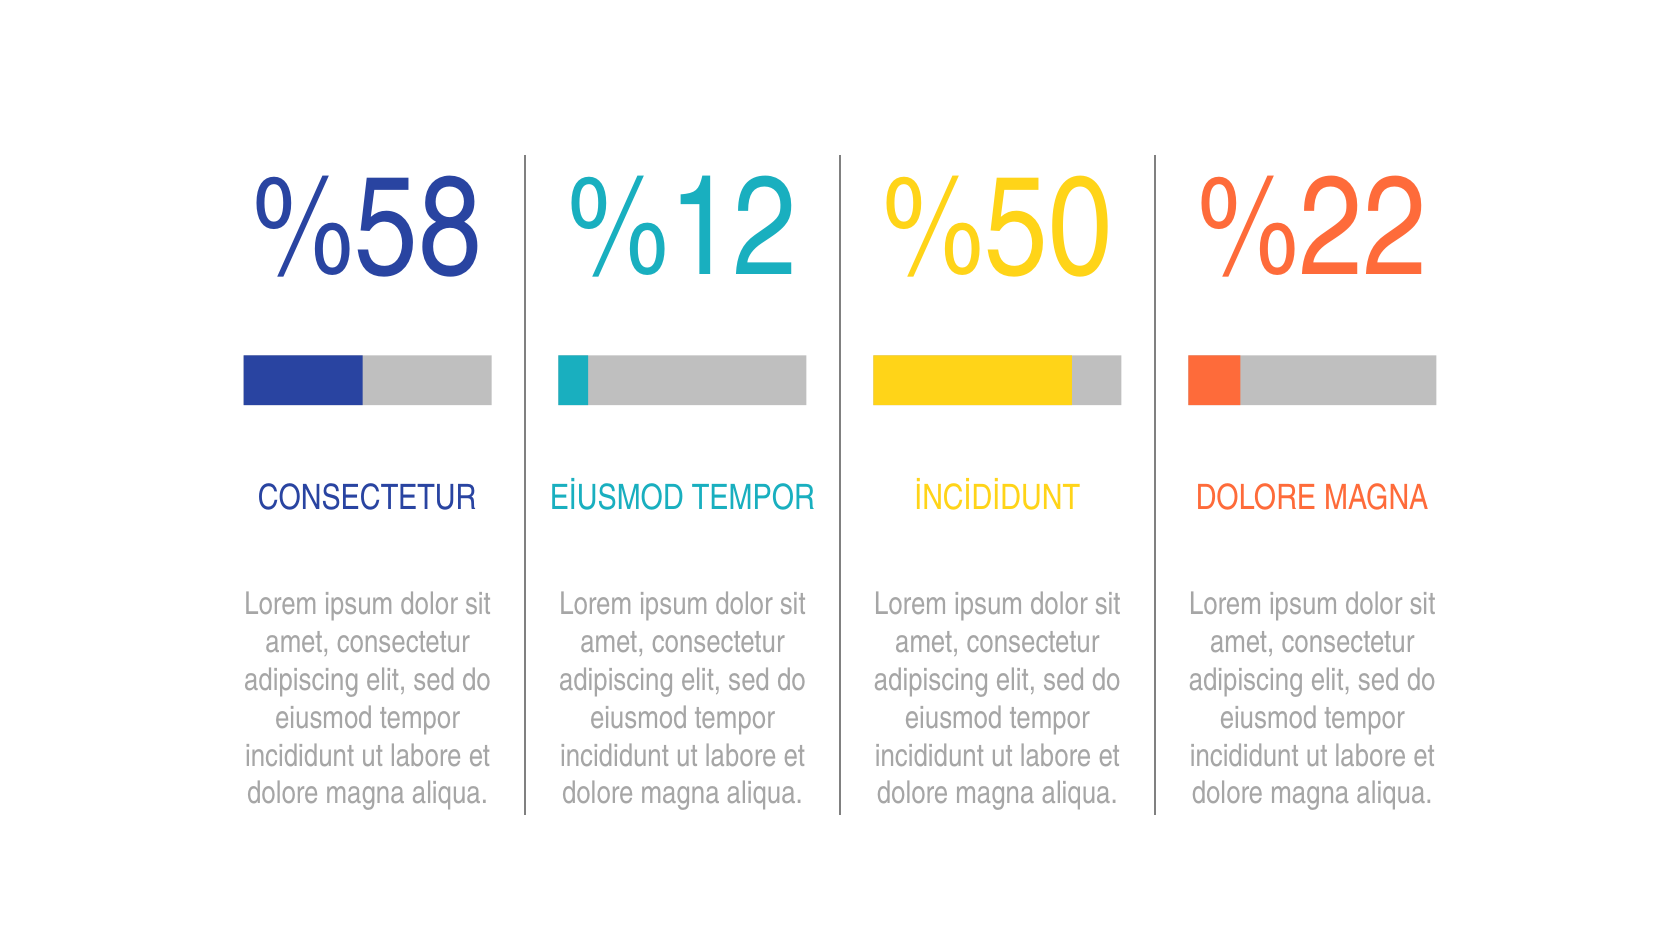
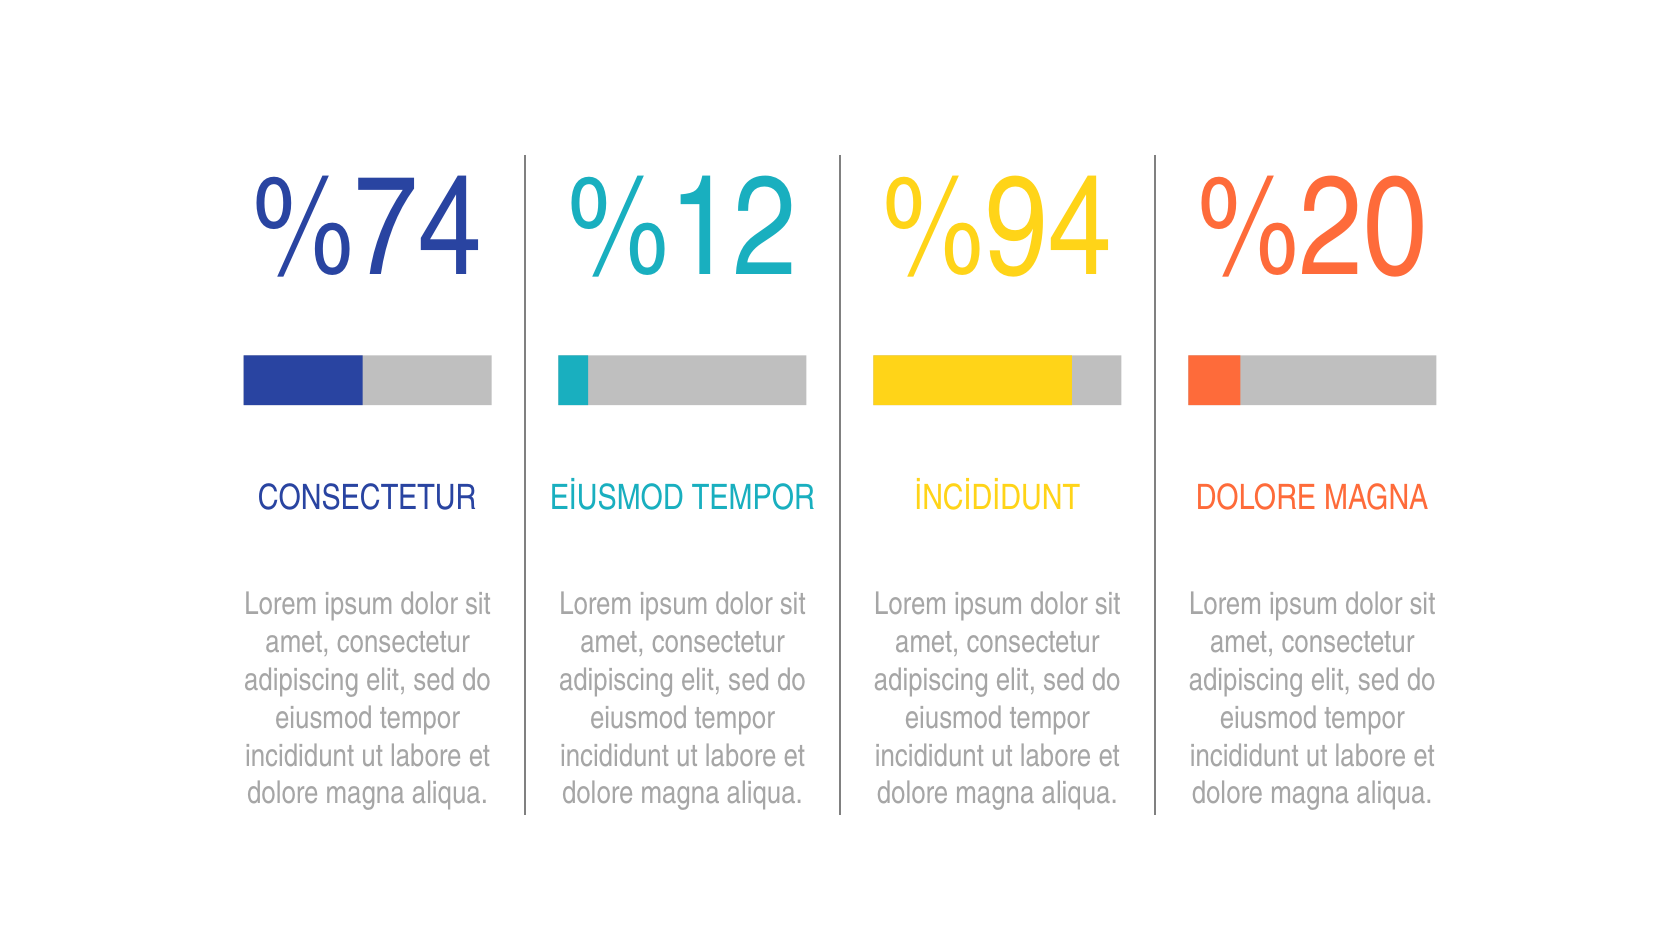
%58: %58 -> %74 (368, 228)
%50: %50 -> %94 (997, 228)
%22: %22 -> %20 (1312, 228)
